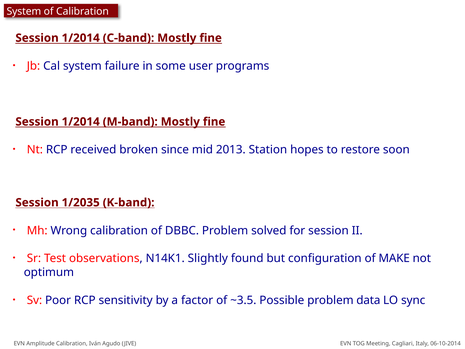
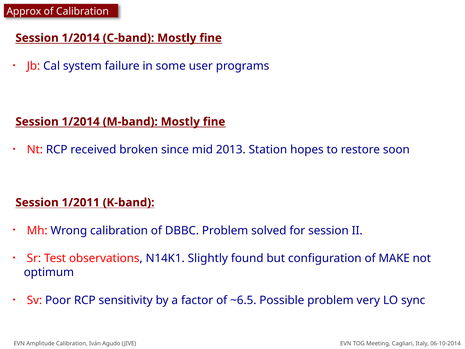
System: System -> Approx (24, 11)
1/2035: 1/2035 -> 1/2011 (81, 202)
~3.5: ~3.5 -> ~6.5 (243, 300)
data: data -> very (368, 300)
